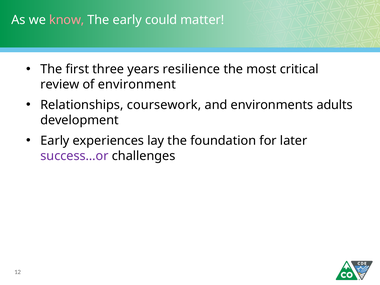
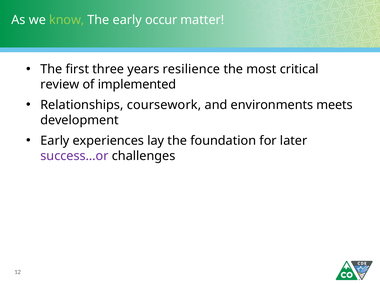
know colour: pink -> light green (67, 20)
could: could -> occur (161, 20)
environment: environment -> implemented (137, 84)
adults: adults -> meets (335, 105)
